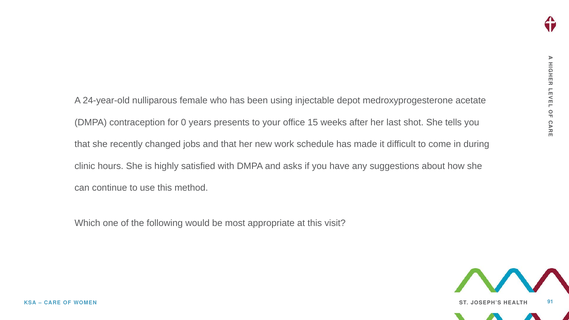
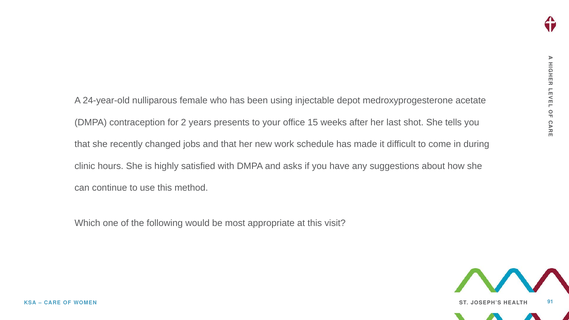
0: 0 -> 2 (184, 122)
